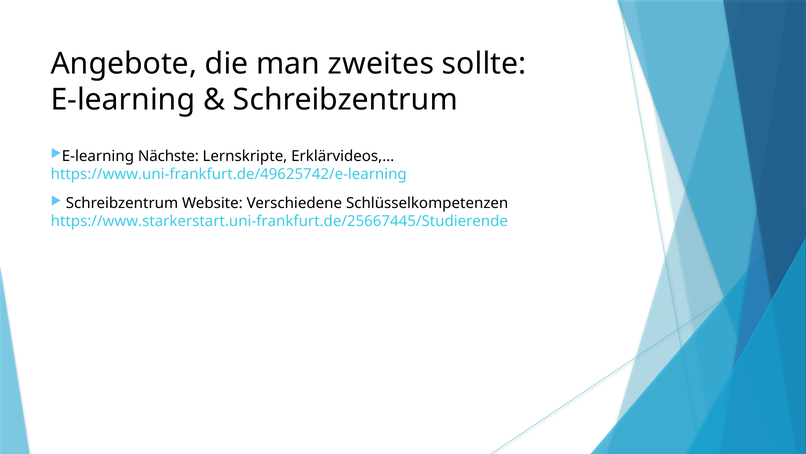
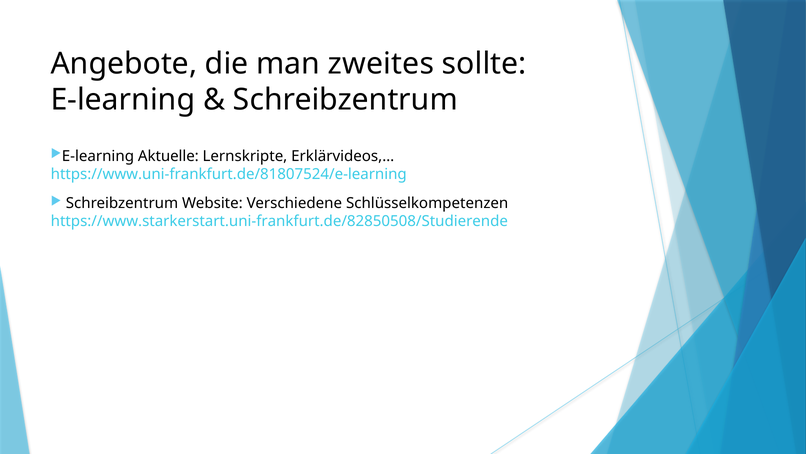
Nächste: Nächste -> Aktuelle (168, 156)
https://www.uni-frankfurt.de/49625742/e-learning: https://www.uni-frankfurt.de/49625742/e-learning -> https://www.uni-frankfurt.de/81807524/e-learning (229, 174)
https://www.starkerstart.uni-frankfurt.de/25667445/Studierende: https://www.starkerstart.uni-frankfurt.de/25667445/Studierende -> https://www.starkerstart.uni-frankfurt.de/82850508/Studierende (279, 221)
